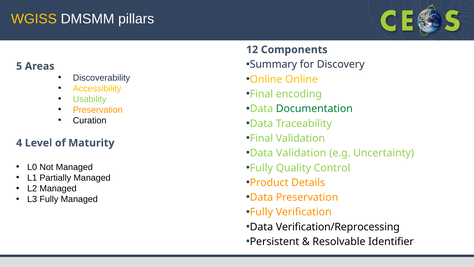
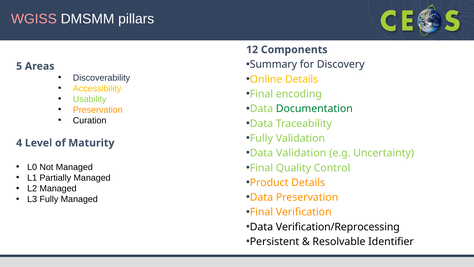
WGISS colour: yellow -> pink (34, 19)
Online Online: Online -> Details (302, 79)
Final: Final -> Fully (261, 138)
Fully: Fully -> Final (261, 168)
Fully: Fully -> Final (261, 212)
